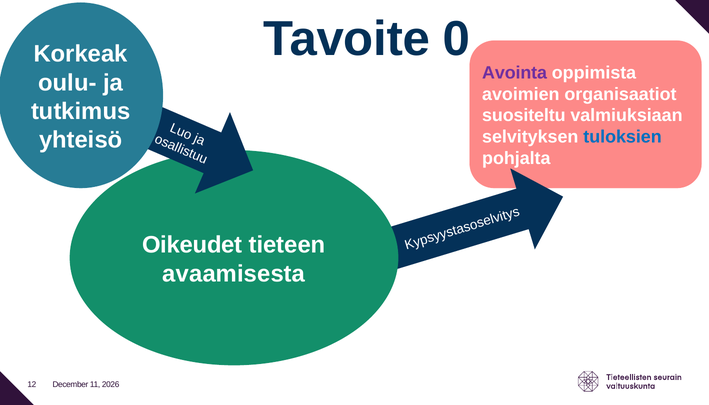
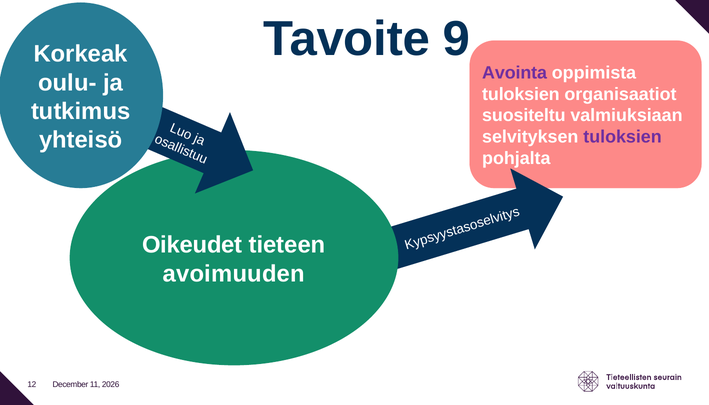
0: 0 -> 9 (457, 39)
avoimien: avoimien -> tuloksien (521, 94)
tuloksien colour: blue -> purple (623, 137)
avaamisesta: avaamisesta -> avoimuuden (234, 274)
